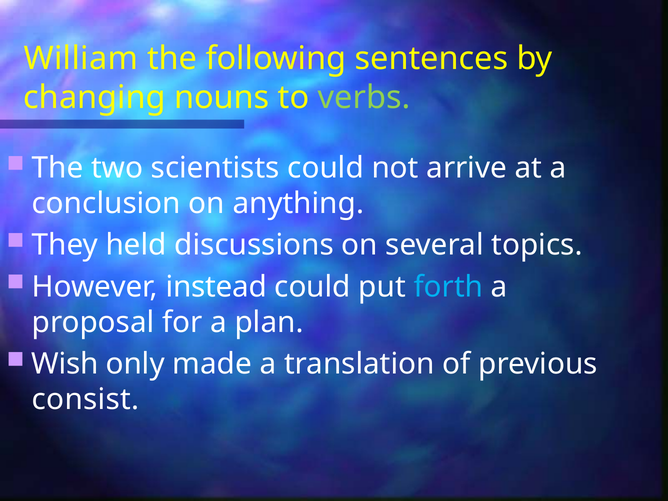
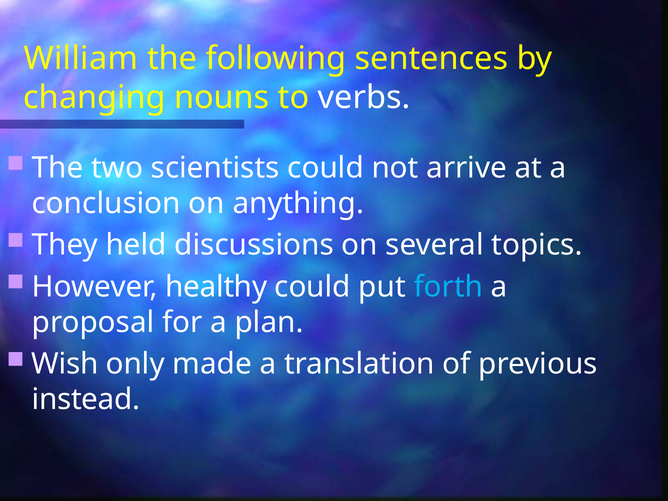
verbs colour: light green -> white (364, 97)
instead: instead -> healthy (216, 287)
consist: consist -> instead (86, 400)
